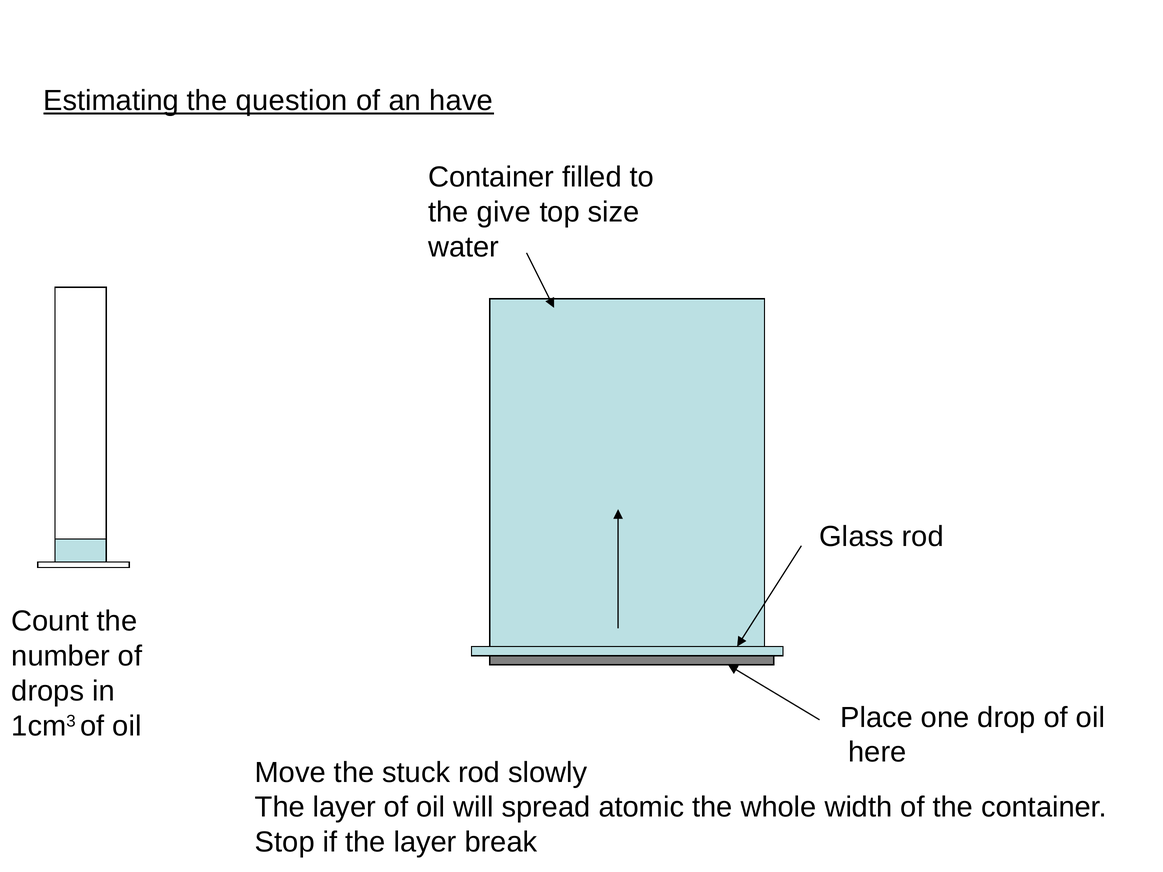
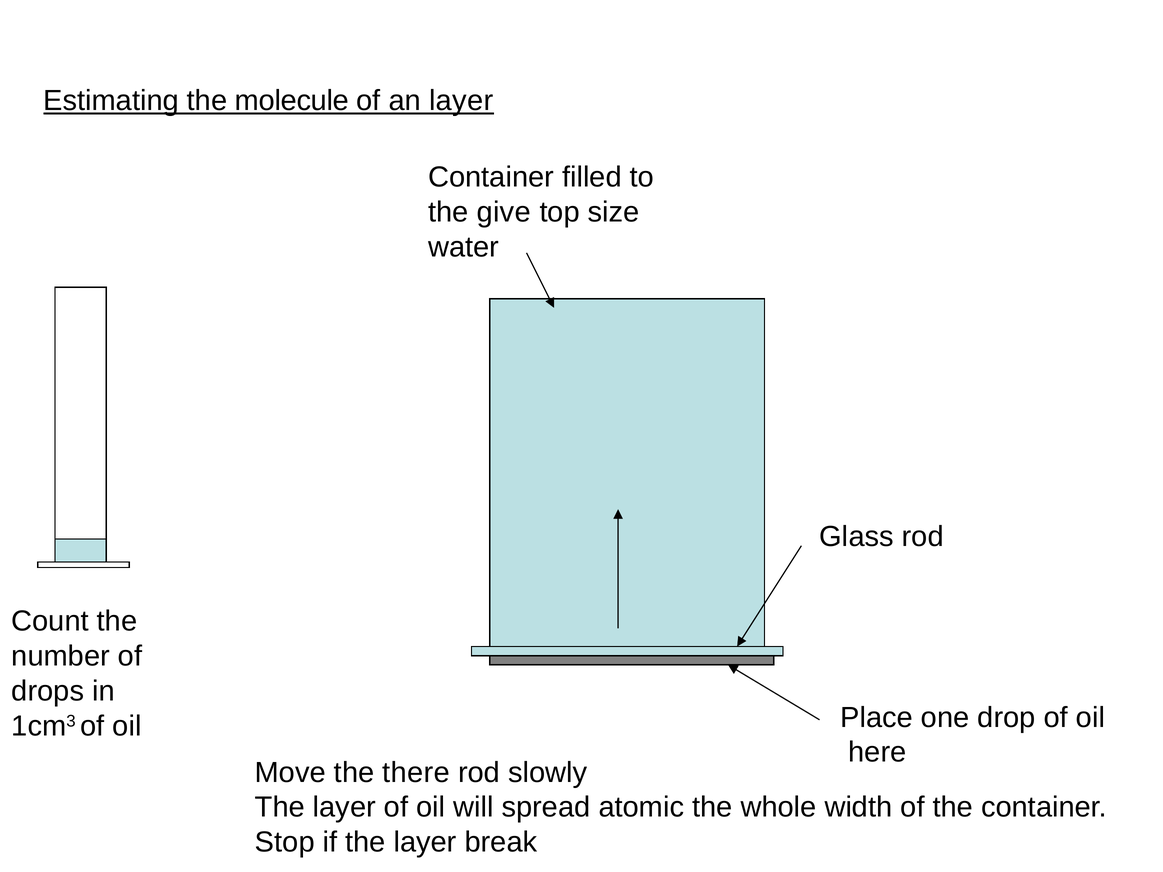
question: question -> molecule (292, 101)
an have: have -> layer (461, 101)
stuck: stuck -> there (416, 773)
